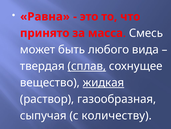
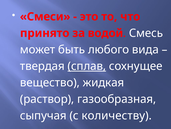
Равна: Равна -> Смеси (45, 17)
масса: масса -> водой (105, 33)
жидкая underline: present -> none (103, 82)
